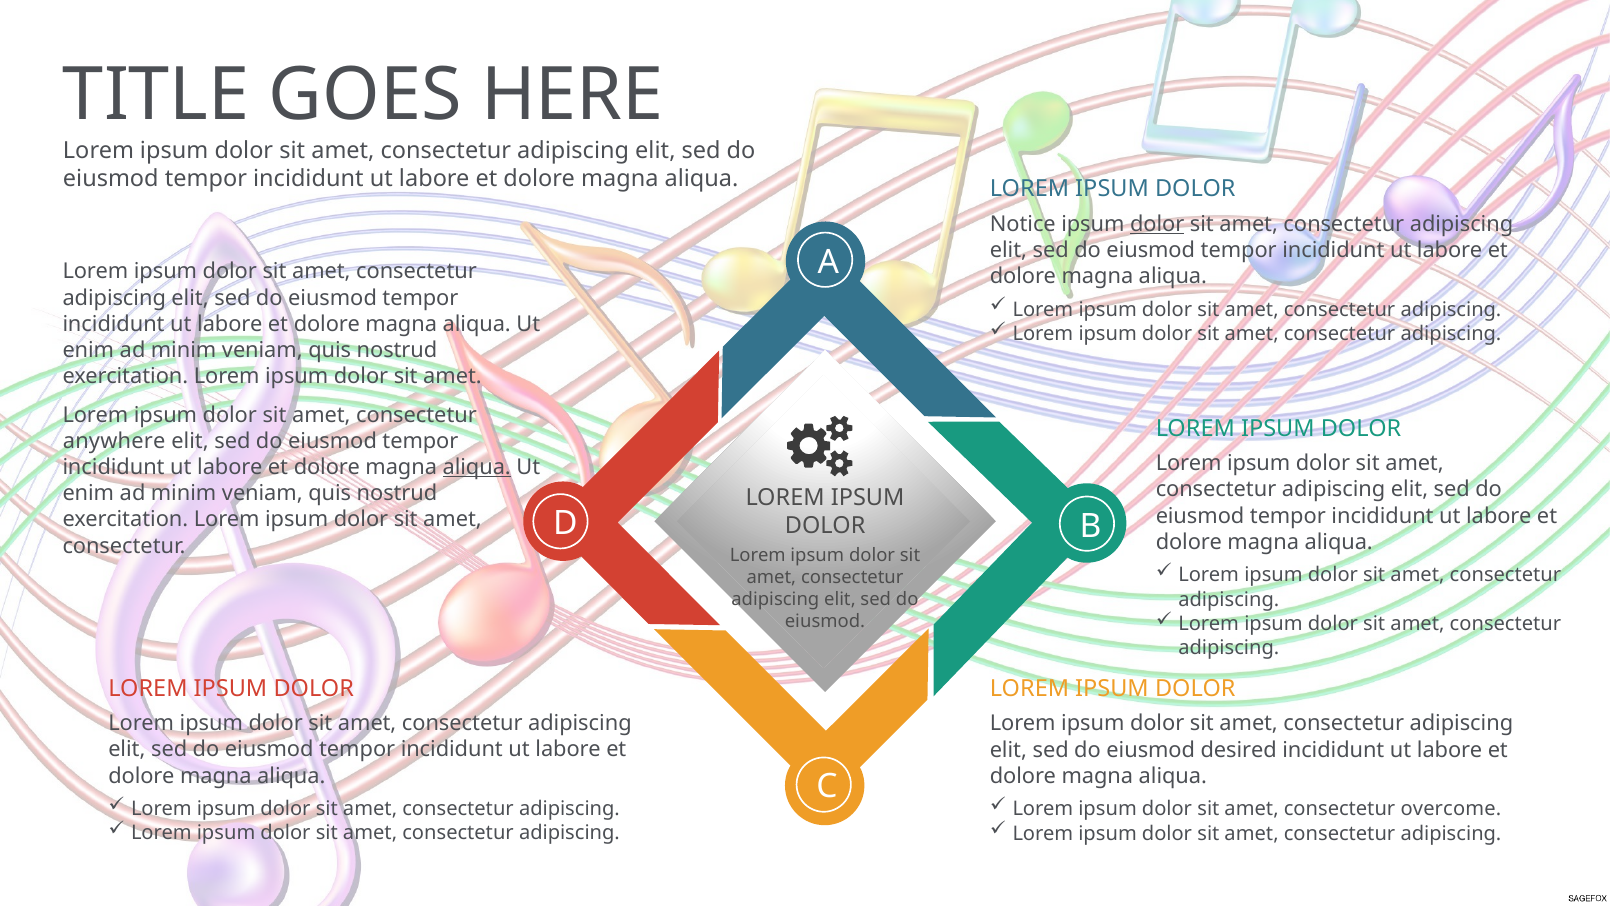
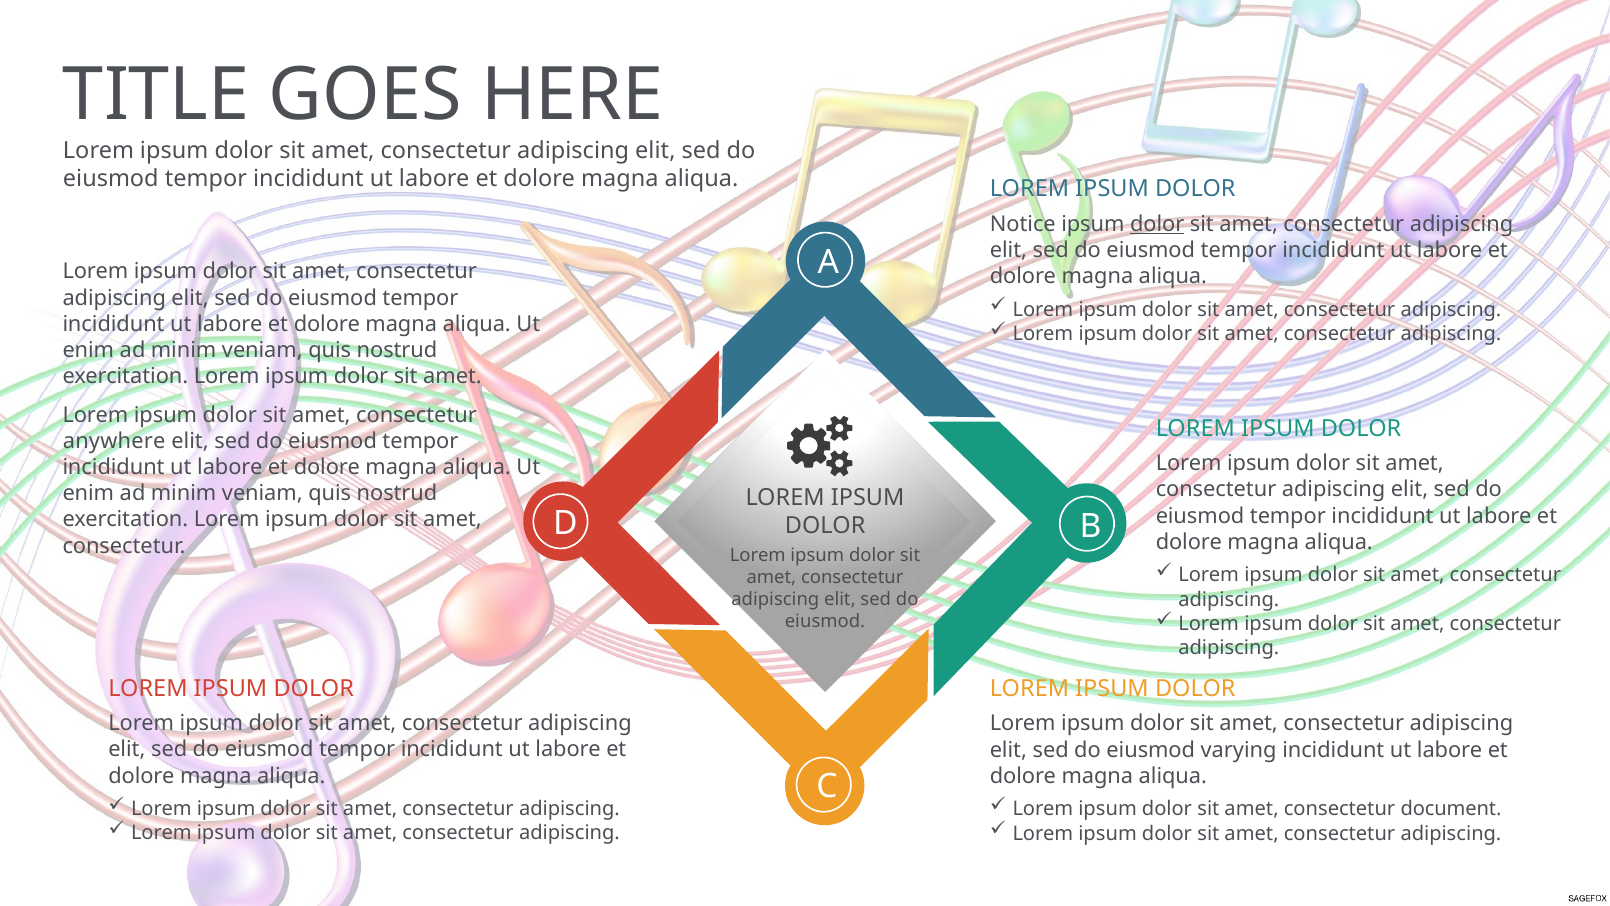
aliqua underline: present -> none (477, 467)
desired: desired -> varying (1239, 750)
overcome: overcome -> document (1451, 809)
